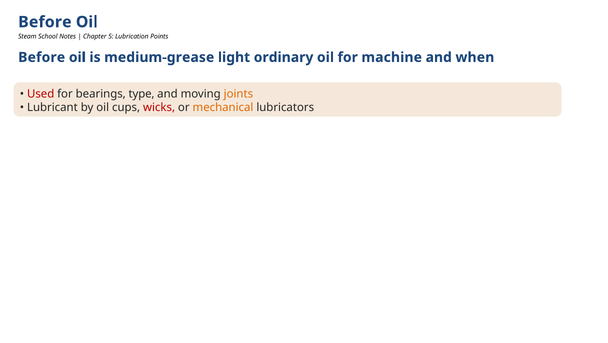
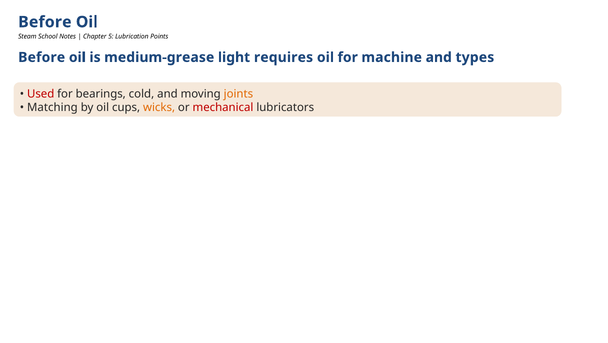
ordinary: ordinary -> requires (283, 57)
when: when -> types (475, 57)
type: type -> cold (141, 94)
Lubricant: Lubricant -> Matching (52, 107)
wicks colour: red -> orange (159, 107)
mechanical colour: orange -> red (223, 107)
